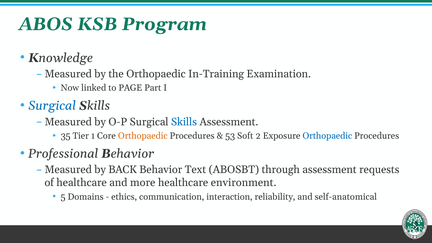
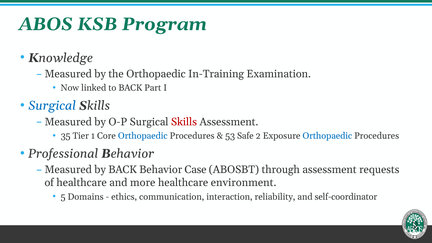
to PAGE: PAGE -> BACK (130, 88)
Skills colour: blue -> red (184, 122)
Orthopaedic colour: orange -> blue (143, 136)
Soft: Soft -> Safe (245, 136)
Text: Text -> Case (196, 170)
self-anatomical: self-anatomical -> self-coordinator (346, 197)
